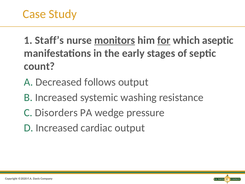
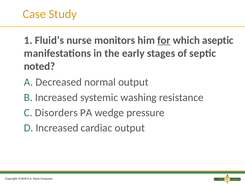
Staff’s: Staff’s -> Fluid’s (49, 40)
monitors underline: present -> none (115, 40)
count: count -> noted (39, 66)
follows: follows -> normal (100, 82)
